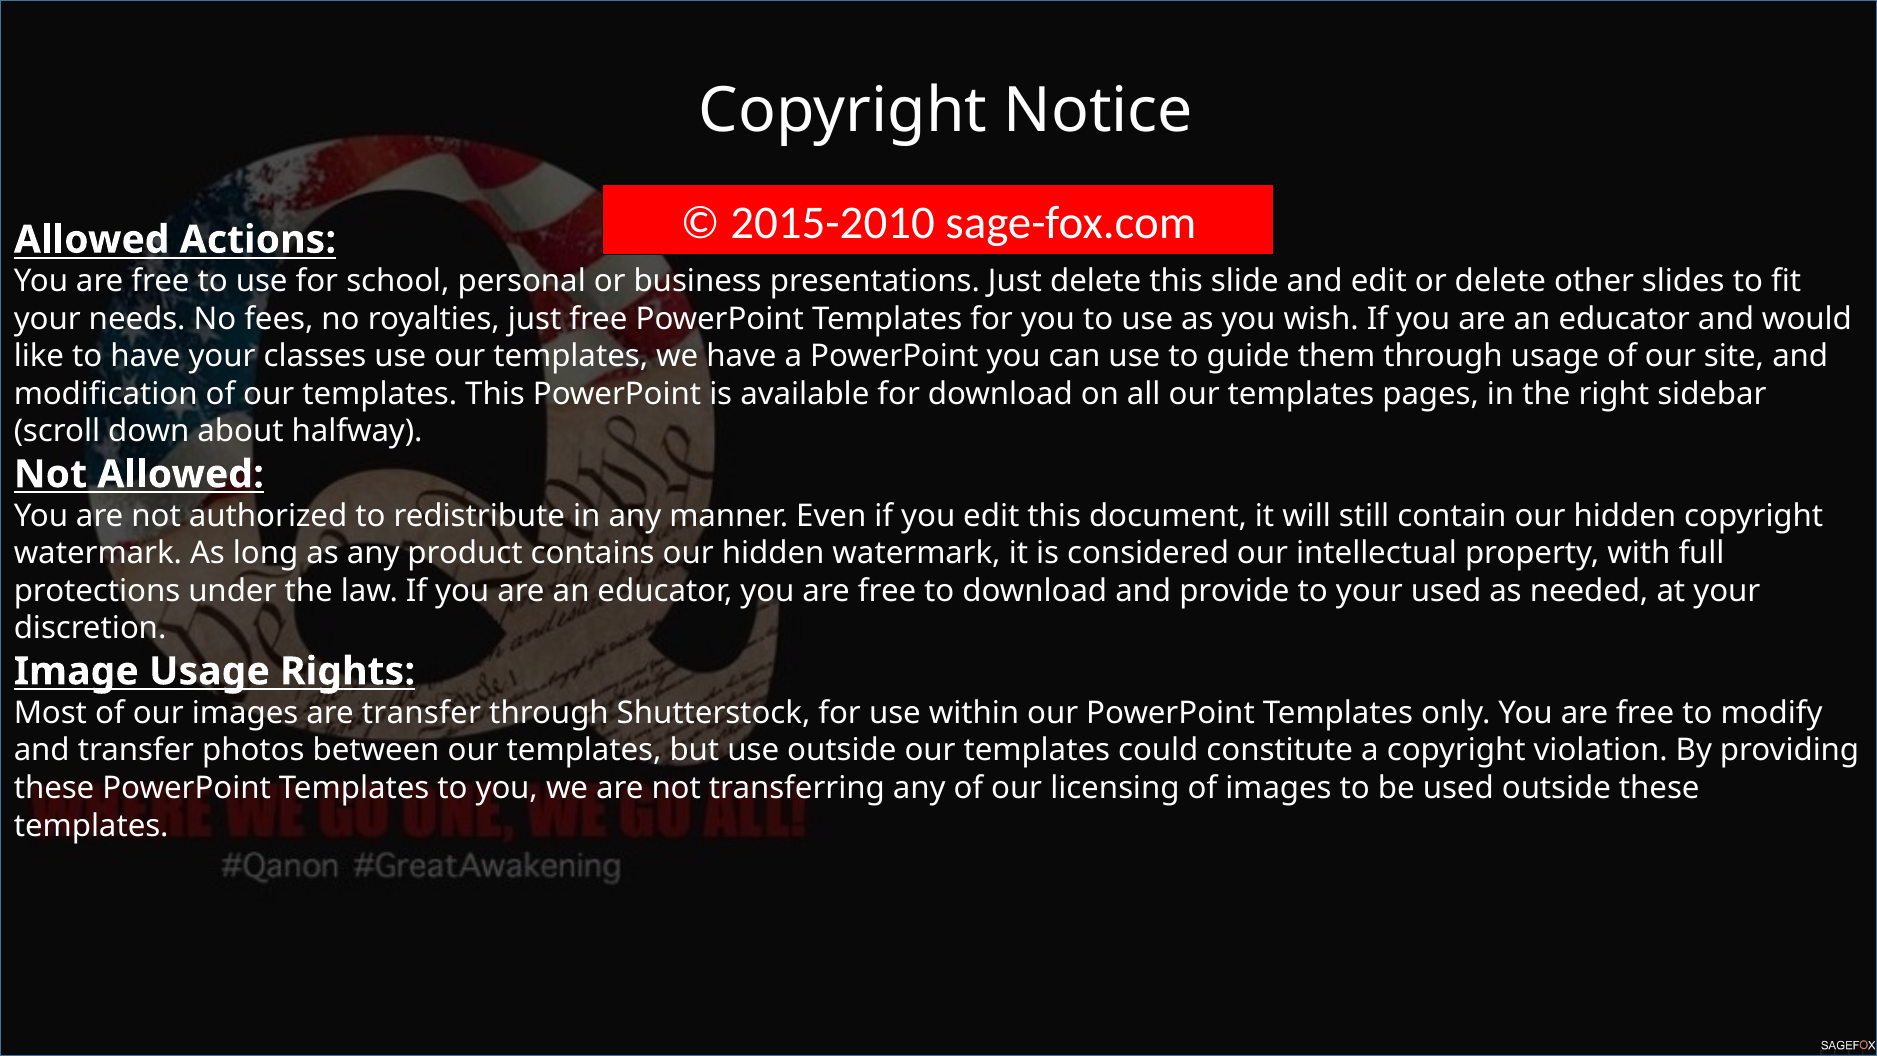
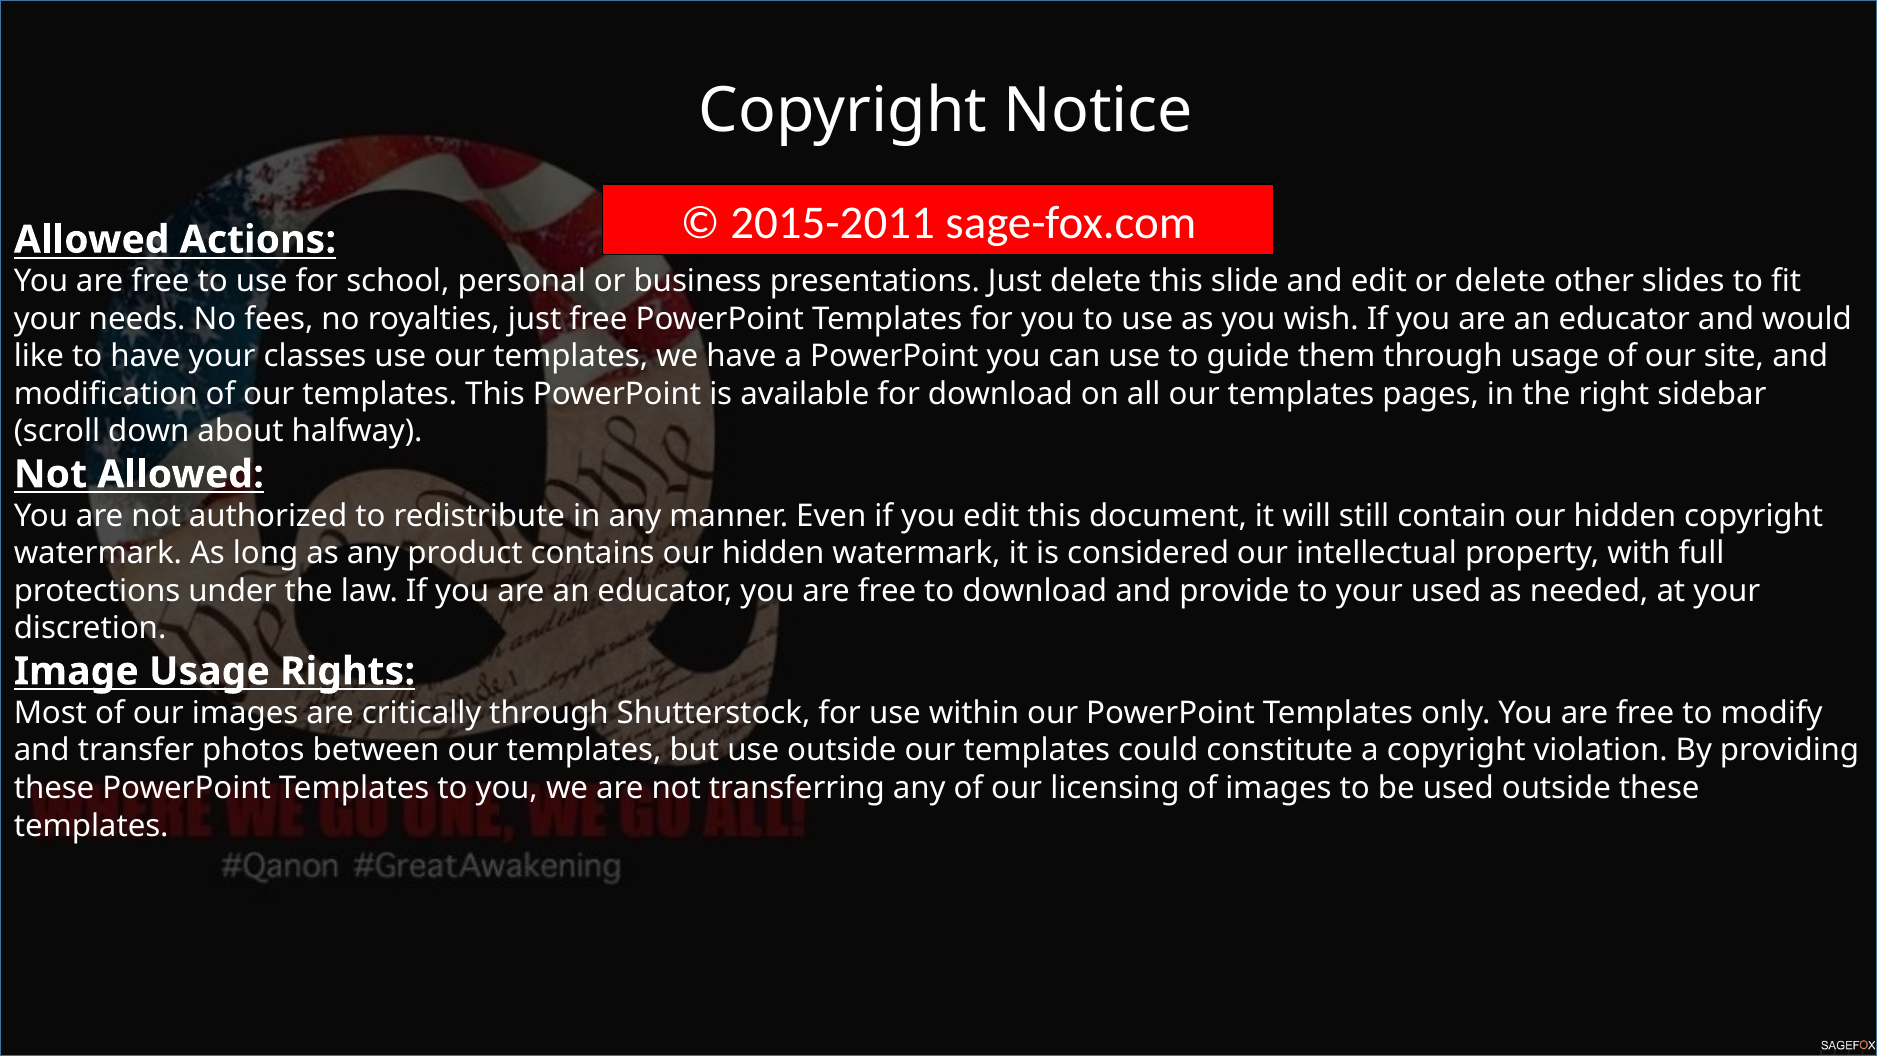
2015-2010: 2015-2010 -> 2015-2011 (833, 223)
are transfer: transfer -> critically (422, 713)
